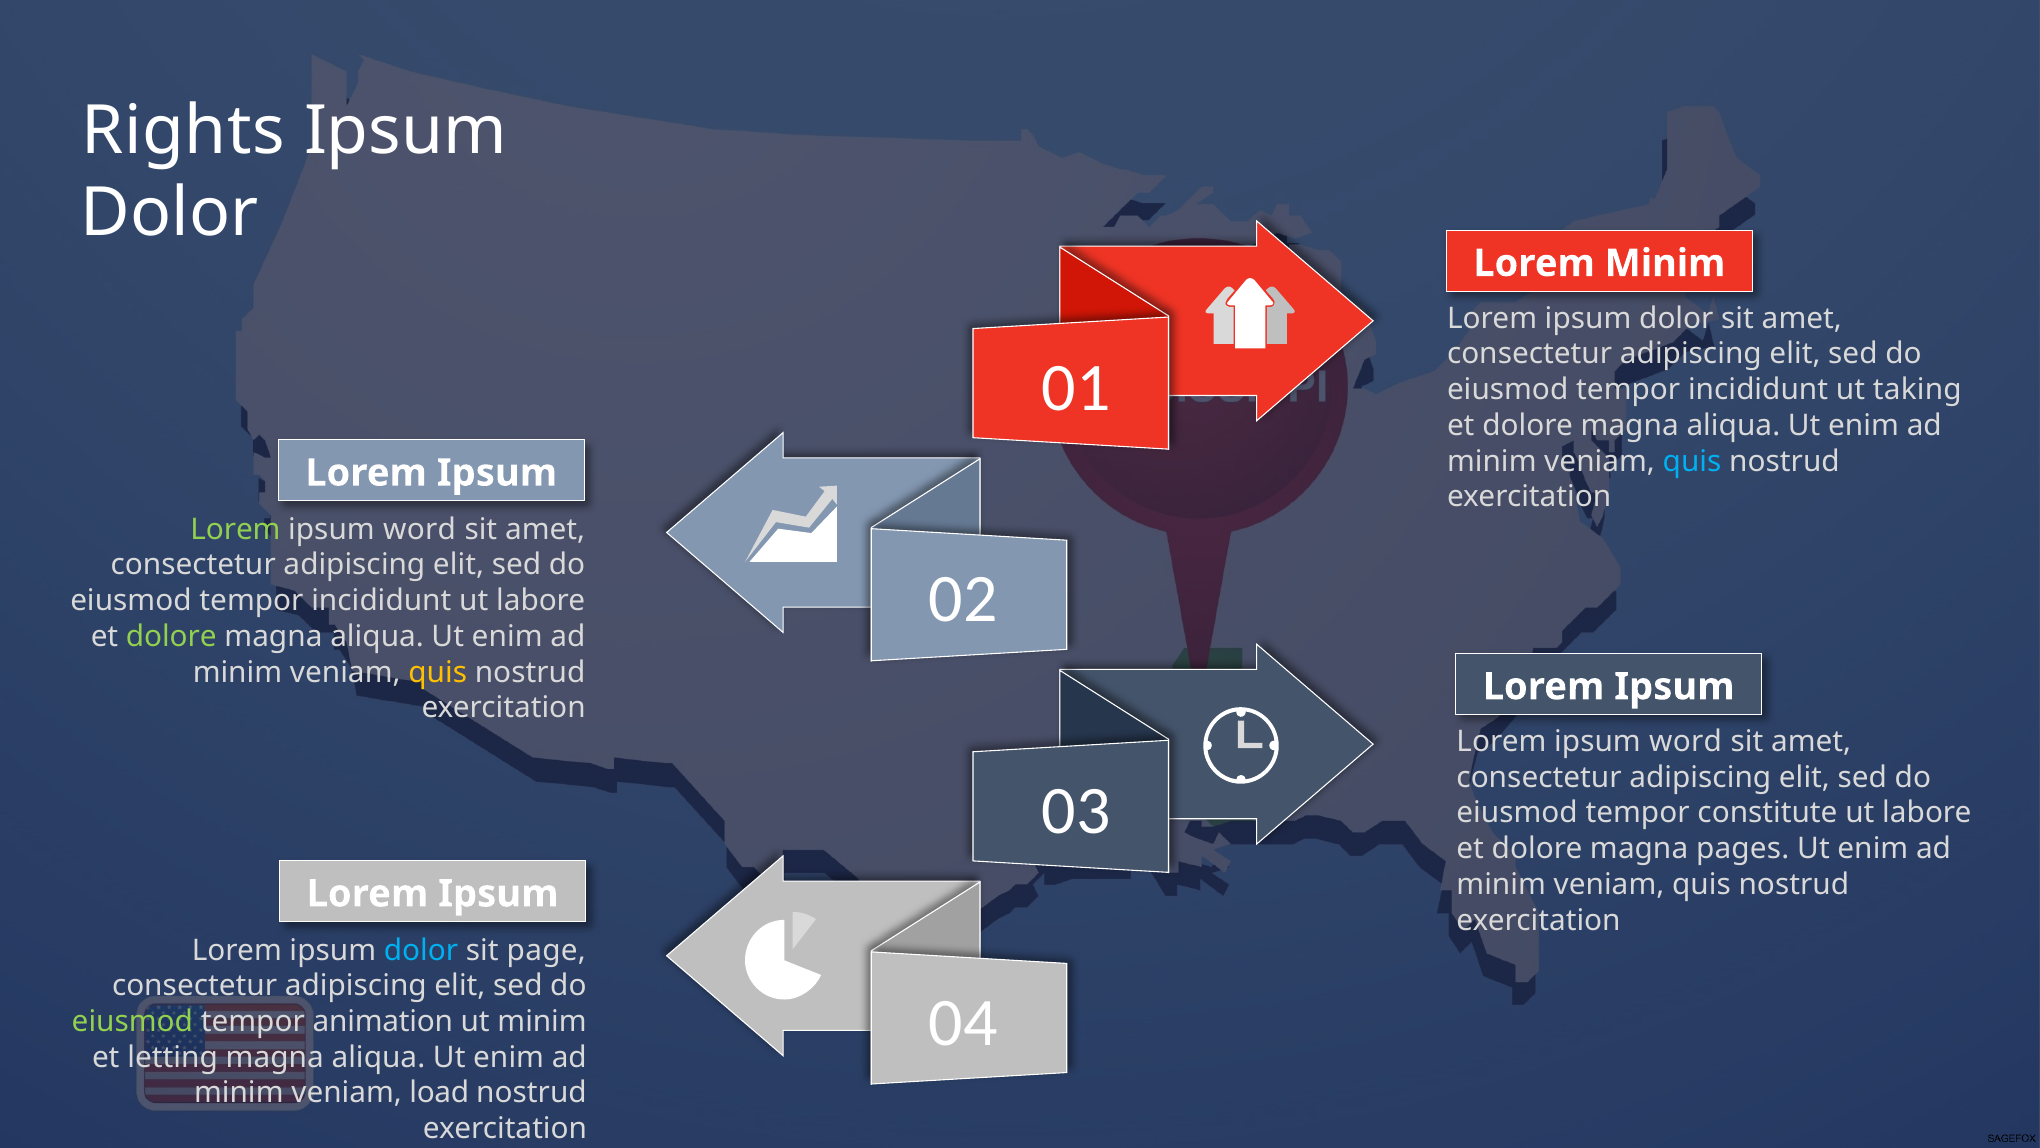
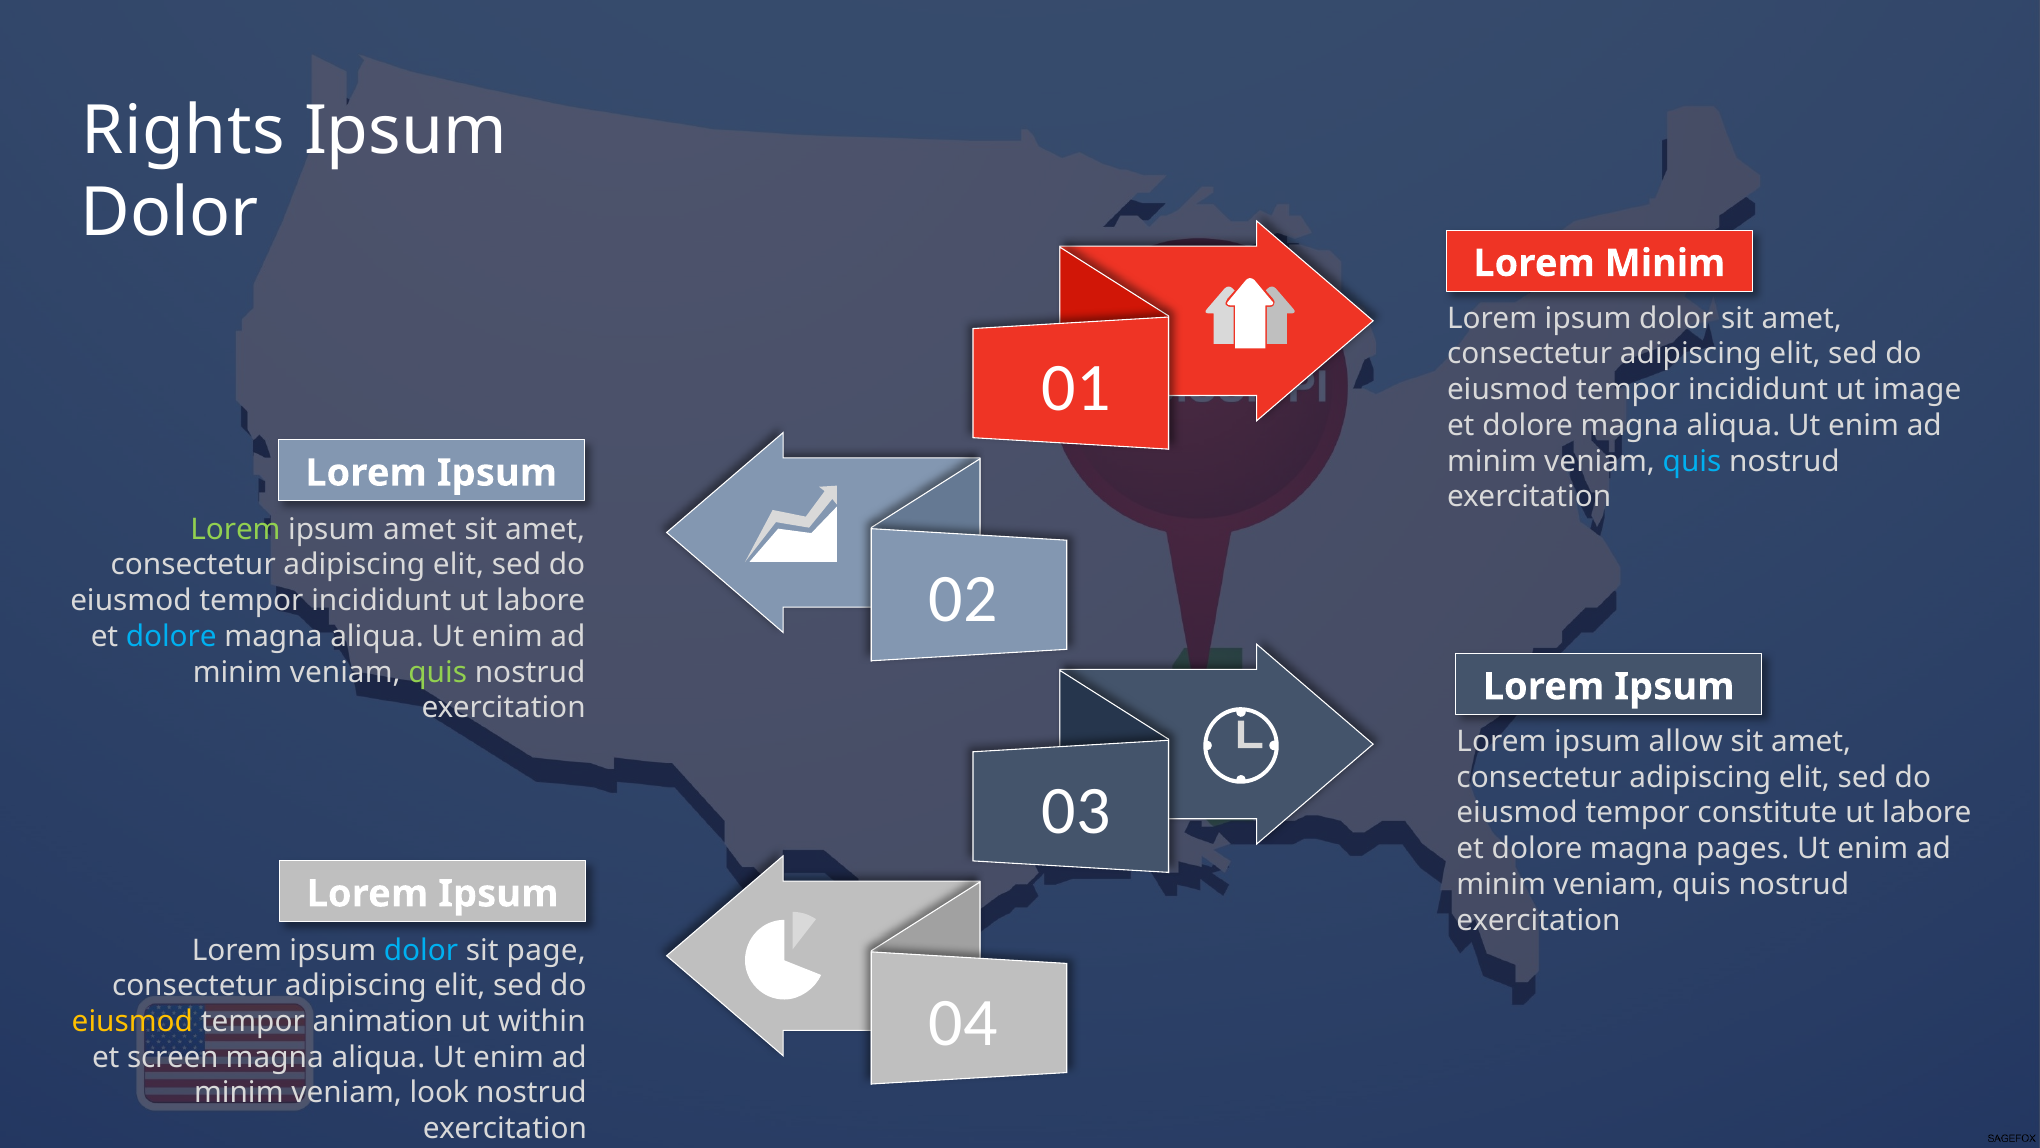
taking: taking -> image (1917, 390)
word: word -> amet (420, 529)
dolore colour: light green -> light blue (171, 636)
quis colour: yellow -> light green (438, 672)
word: word -> allow (1686, 741)
eiusmod colour: light green -> yellow (132, 1021)
ut minim: minim -> within (542, 1021)
letting: letting -> screen (173, 1057)
load: load -> look (439, 1093)
